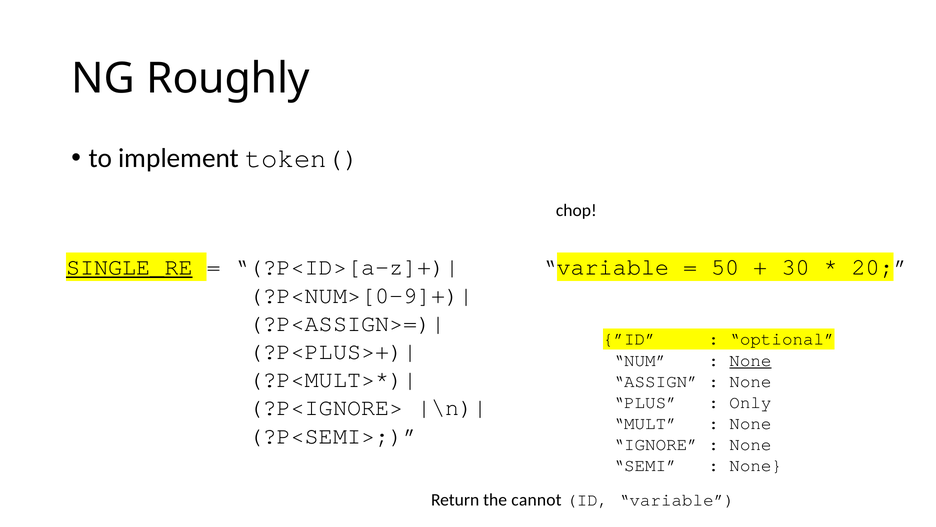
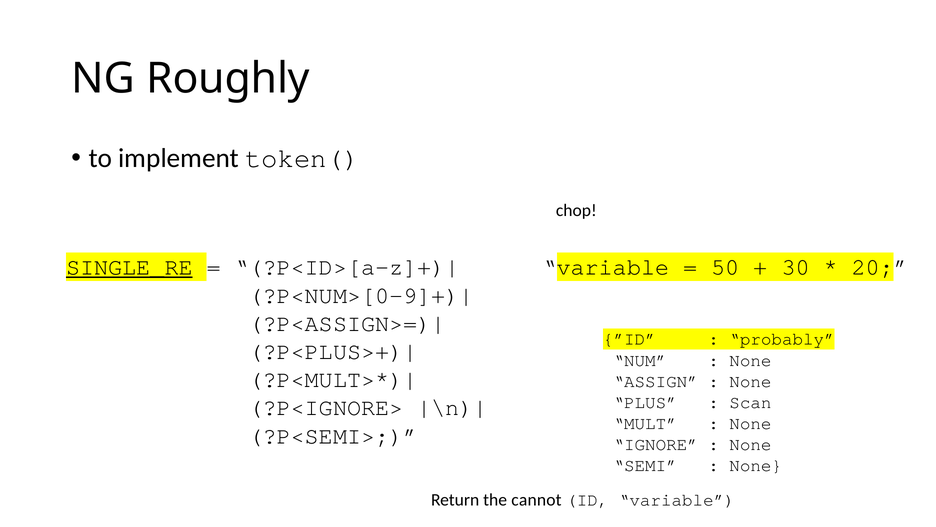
optional: optional -> probably (782, 339)
None underline: present -> none (750, 360)
Only: Only -> Scan (750, 402)
